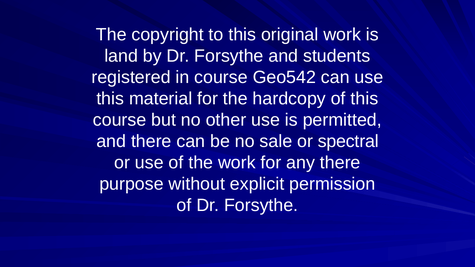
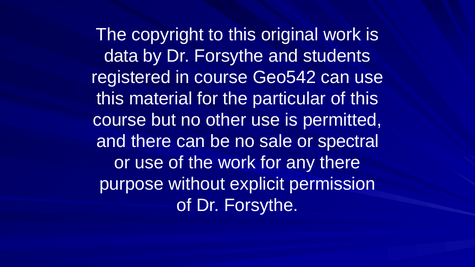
land: land -> data (121, 56)
hardcopy: hardcopy -> particular (289, 99)
